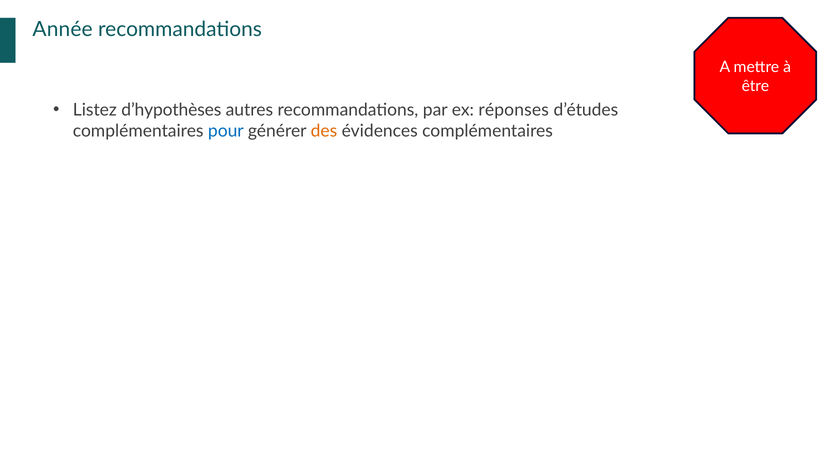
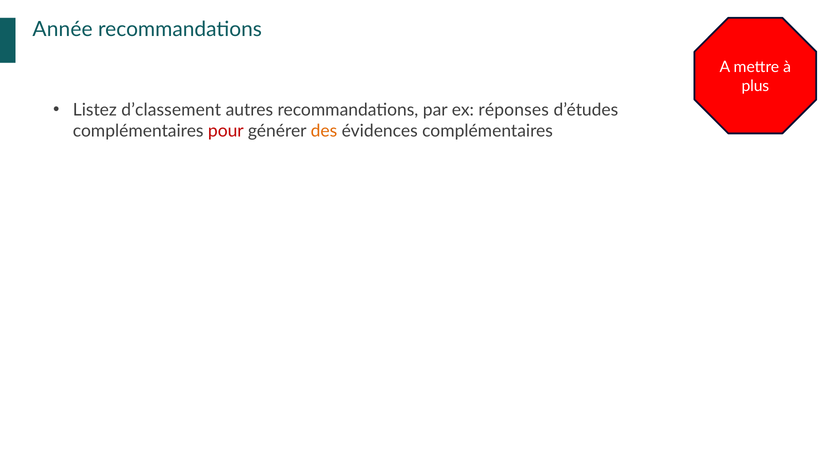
être: être -> plus (755, 86)
d’hypothèses: d’hypothèses -> d’classement (171, 110)
pour colour: blue -> red (226, 131)
